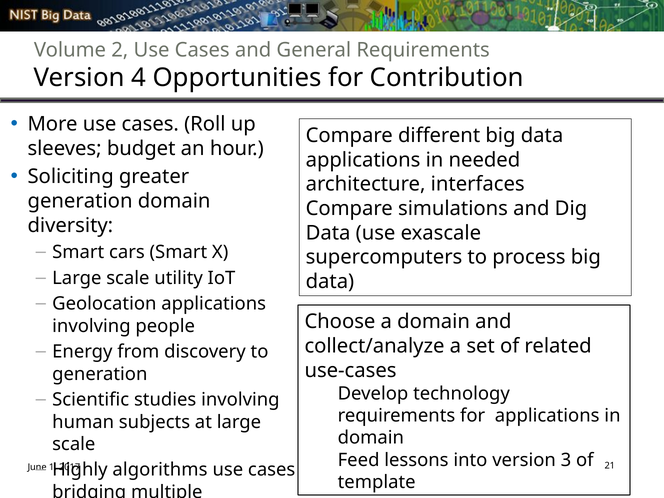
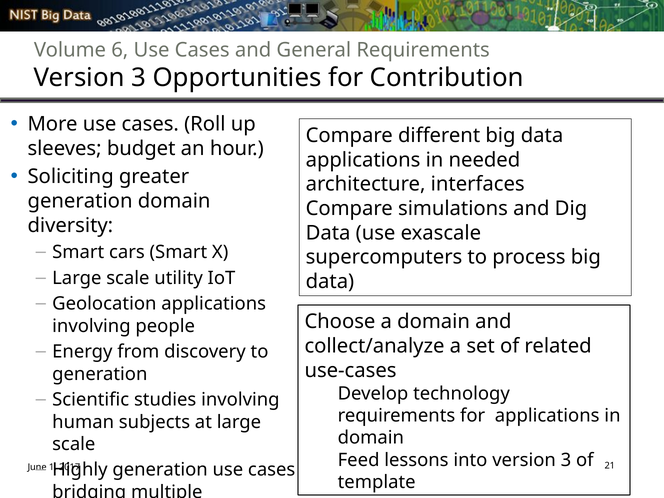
2: 2 -> 6 (120, 50)
4: 4 -> 3 (139, 78)
algorithms: algorithms -> generation (160, 470)
